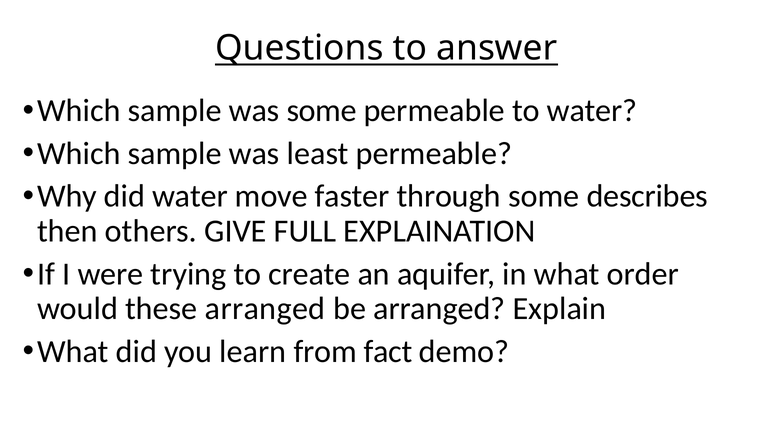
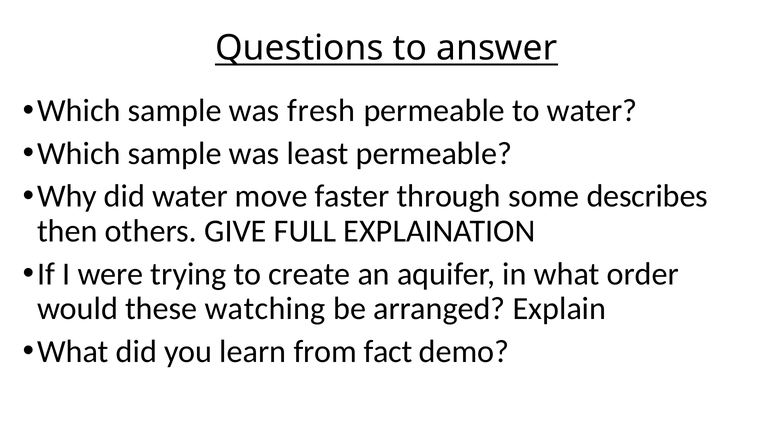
was some: some -> fresh (321, 111)
these arranged: arranged -> watching (265, 309)
